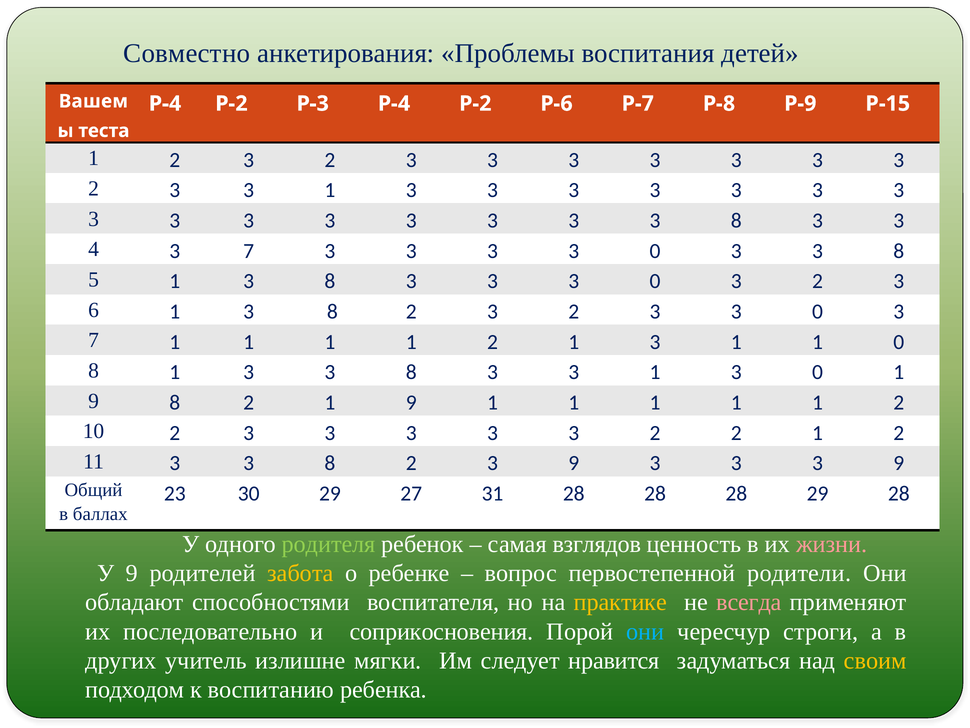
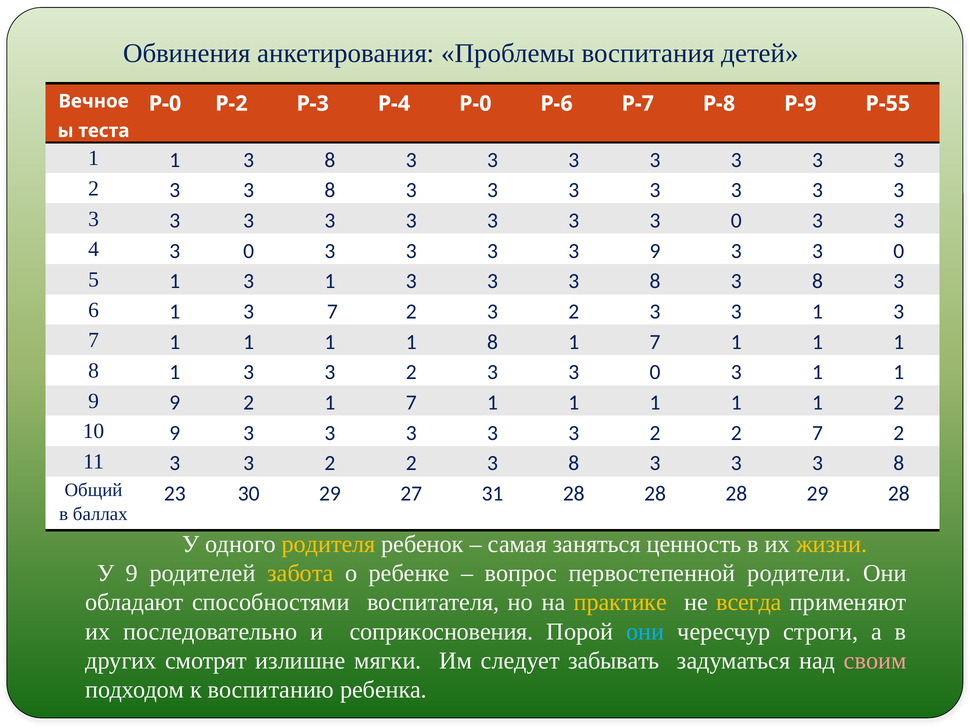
Совместно: Совместно -> Обвинения (187, 53)
Вашем: Вашем -> Вечное (94, 101)
Р-4: Р-4 -> Р-0 (165, 104)
Р-3 Р-4 Р-2: Р-2 -> Р-0 (475, 104)
Р-15: Р-15 -> Р-55 (888, 104)
2: 2 -> 1 (175, 160)
2: 2 -> 8 (330, 160)
2 3 3 1: 1 -> 8 (330, 190)
3 3 3 8: 8 -> 0 (736, 220)
4 3 7: 7 -> 0 (249, 251)
0: 0 -> 9 (655, 251)
8: 8 -> 0 (899, 251)
5 1 3 8: 8 -> 1 (330, 281)
0: 0 -> 8 (655, 281)
2: 2 -> 8 (818, 281)
6 1 3 8: 8 -> 7 (332, 311)
2 3 3 0: 0 -> 1 (818, 311)
2: 2 -> 8 (492, 342)
3: 3 -> 7 (655, 342)
0: 0 -> 1 (899, 342)
1 3 3 8: 8 -> 2 (411, 372)
1: 1 -> 0 (655, 372)
0: 0 -> 1 (818, 372)
9 8: 8 -> 9 (175, 402)
2 1 9: 9 -> 7 (411, 402)
10 2: 2 -> 9 (175, 433)
2 2 1: 1 -> 7 (818, 433)
11 3 3 8: 8 -> 2 (330, 463)
2 3 9: 9 -> 8 (574, 463)
9: 9 -> 8 (899, 463)
родителя colour: light green -> yellow (329, 544)
взглядов: взглядов -> заняться (597, 544)
жизни colour: pink -> yellow (832, 544)
всегда colour: pink -> yellow (749, 602)
учитель: учитель -> смотрят (206, 660)
нравится: нравится -> забывать (614, 660)
своим colour: yellow -> pink (875, 660)
